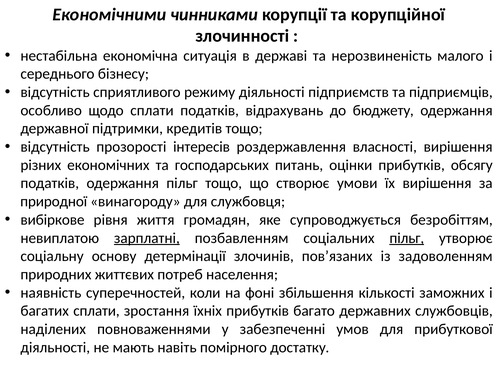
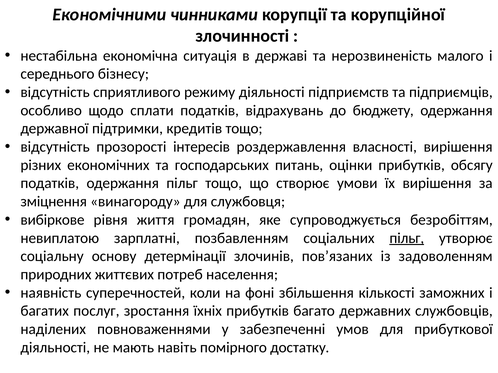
природної: природної -> зміцнення (54, 202)
зарплатні underline: present -> none (147, 238)
багатих сплати: сплати -> послуг (96, 311)
